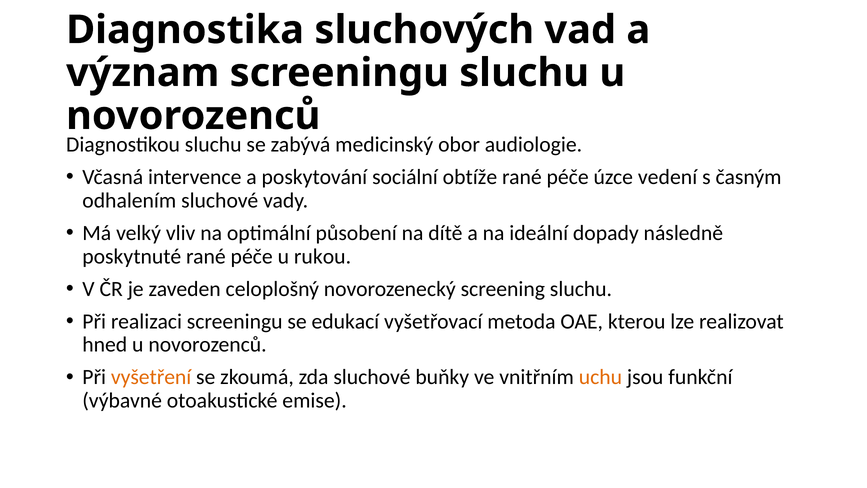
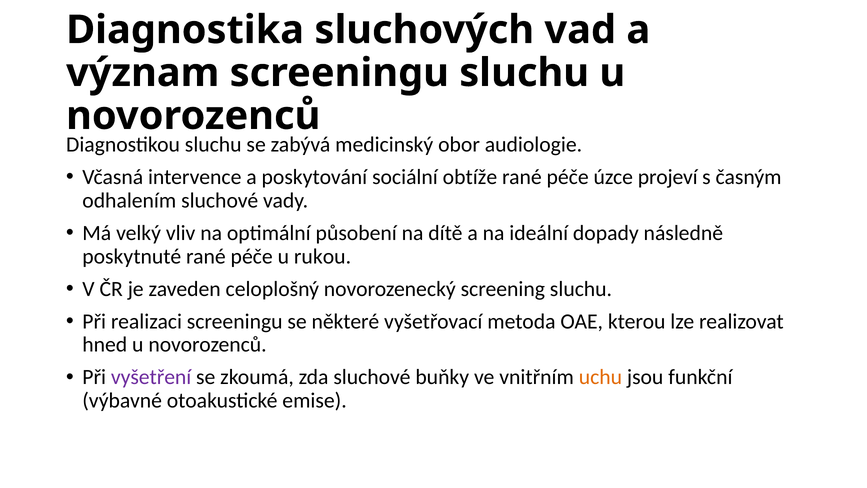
vedení: vedení -> projeví (668, 177)
edukací: edukací -> některé (345, 321)
vyšetření colour: orange -> purple (151, 377)
